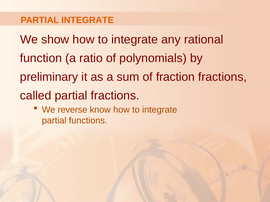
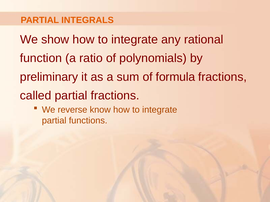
PARTIAL INTEGRATE: INTEGRATE -> INTEGRALS (88, 20)
fraction: fraction -> formula (175, 77)
